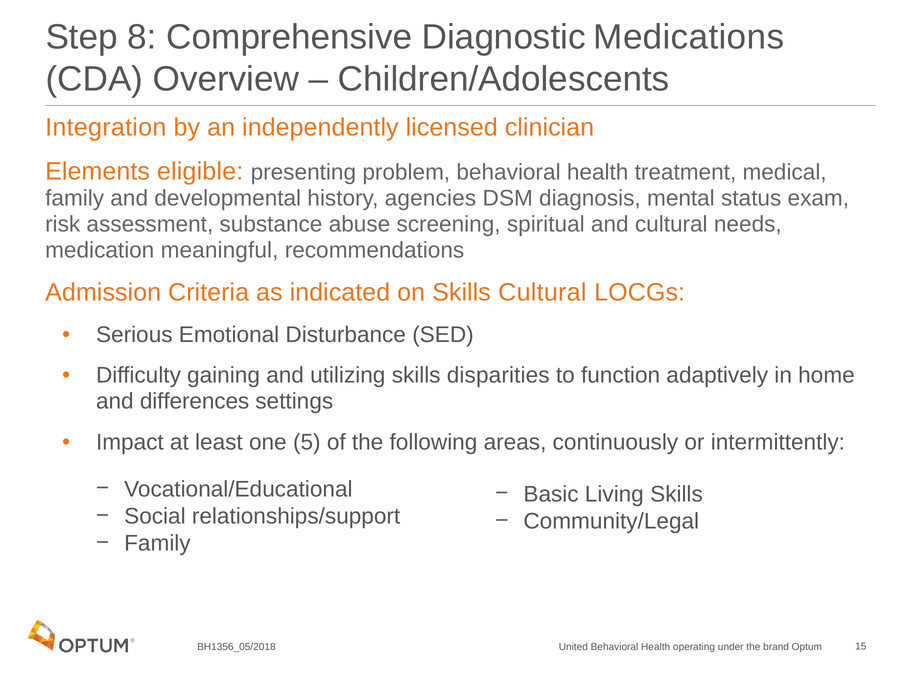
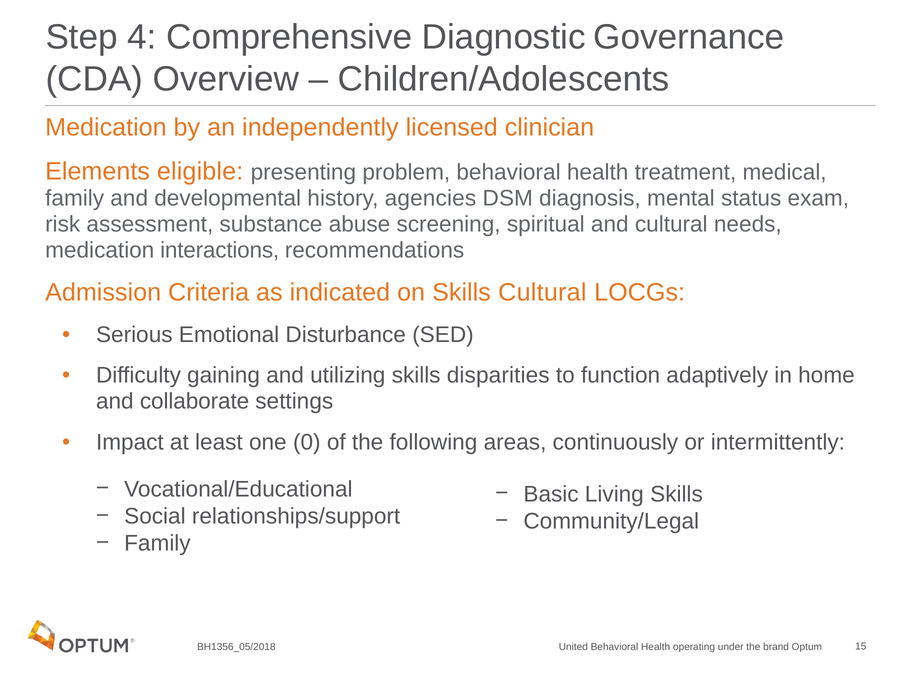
8: 8 -> 4 (142, 37)
Medications: Medications -> Governance (689, 37)
Integration: Integration -> Medication (106, 128)
meaningful: meaningful -> interactions (220, 250)
differences: differences -> collaborate (195, 401)
5: 5 -> 0 (307, 442)
